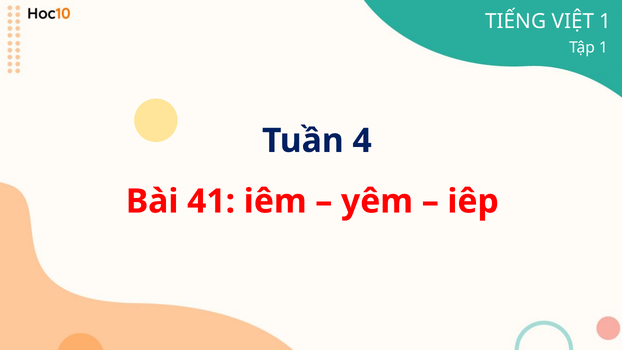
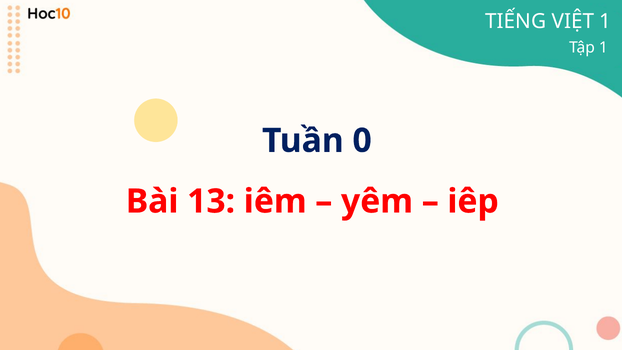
4: 4 -> 0 (362, 141)
41: 41 -> 13 (211, 201)
